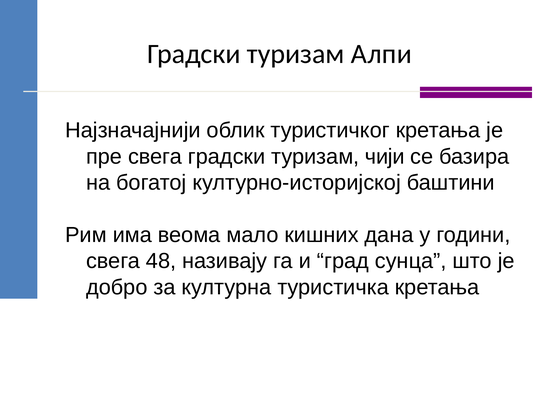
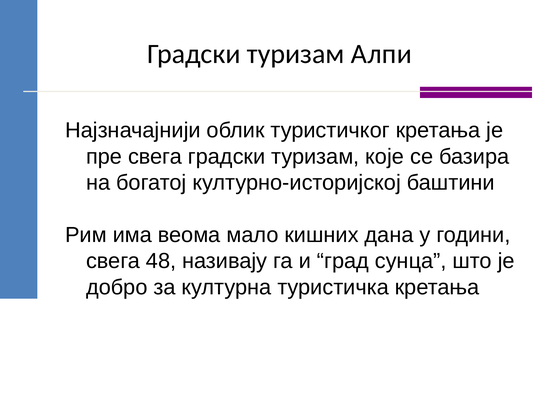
чији: чији -> које (385, 157)
